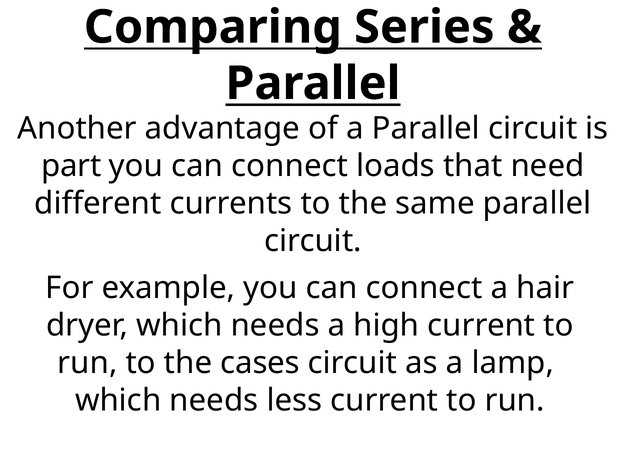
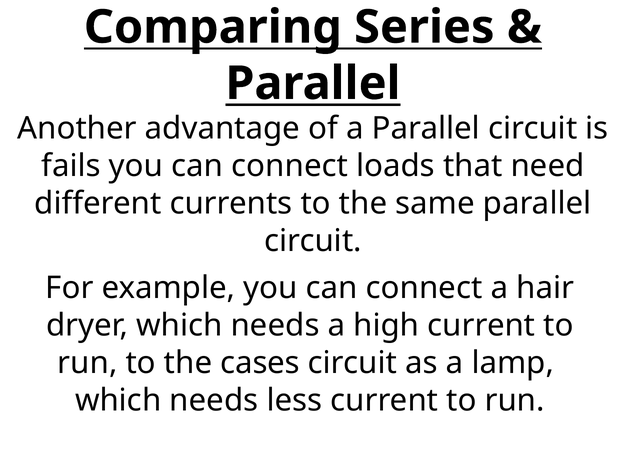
part: part -> fails (71, 166)
